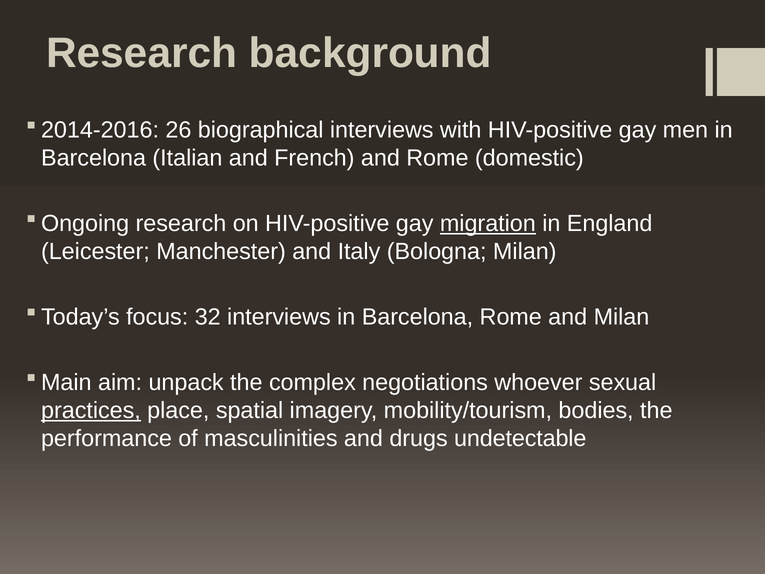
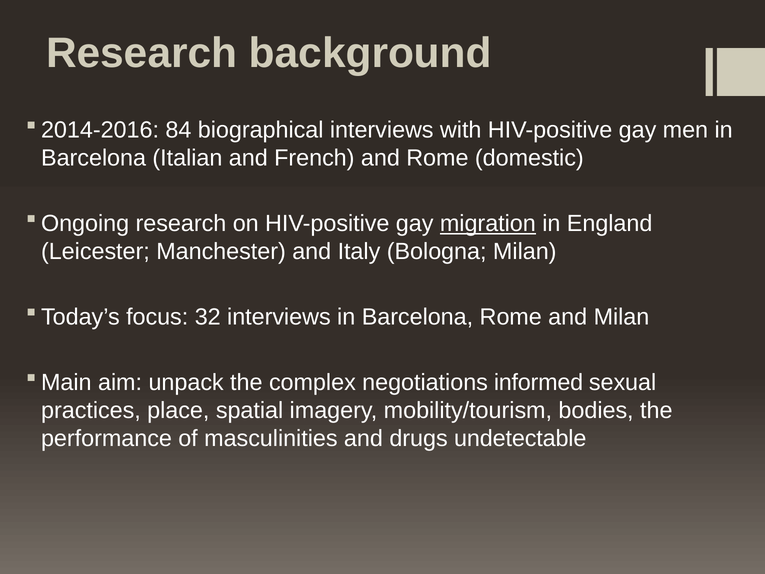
26: 26 -> 84 (178, 130)
whoever: whoever -> informed (539, 382)
practices underline: present -> none (91, 410)
